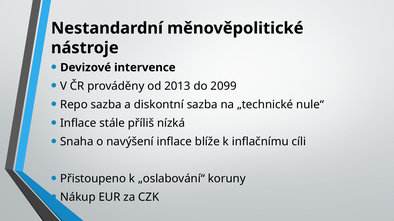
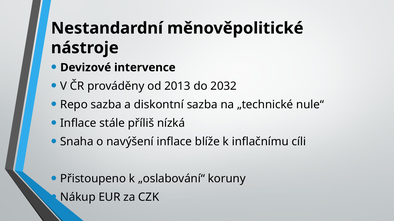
2099: 2099 -> 2032 (224, 86)
